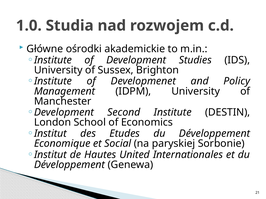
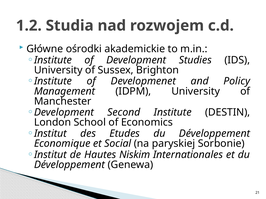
1.0: 1.0 -> 1.2 (29, 26)
United: United -> Niskim (135, 155)
